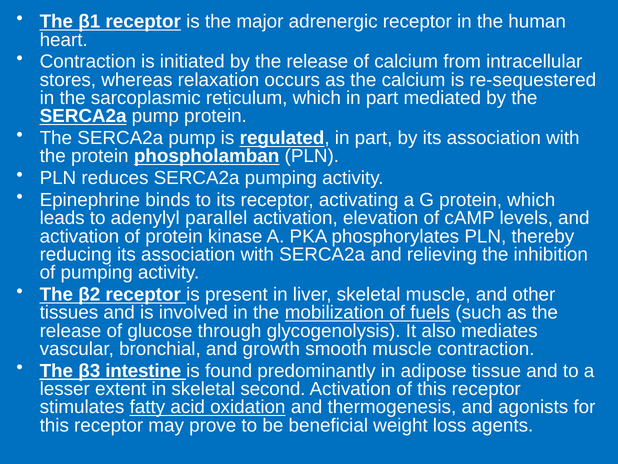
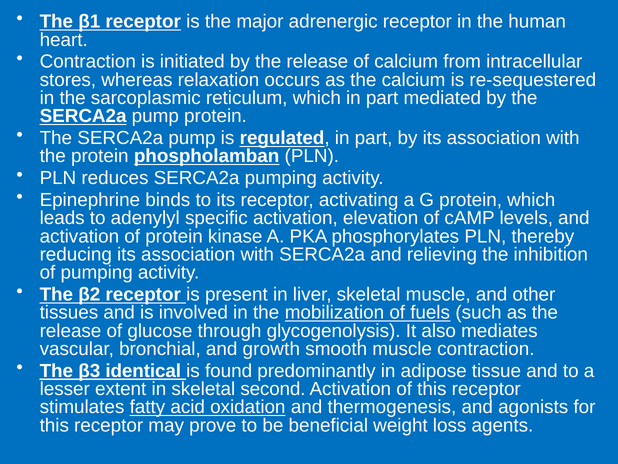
parallel: parallel -> specific (216, 218)
intestine: intestine -> identical (143, 371)
